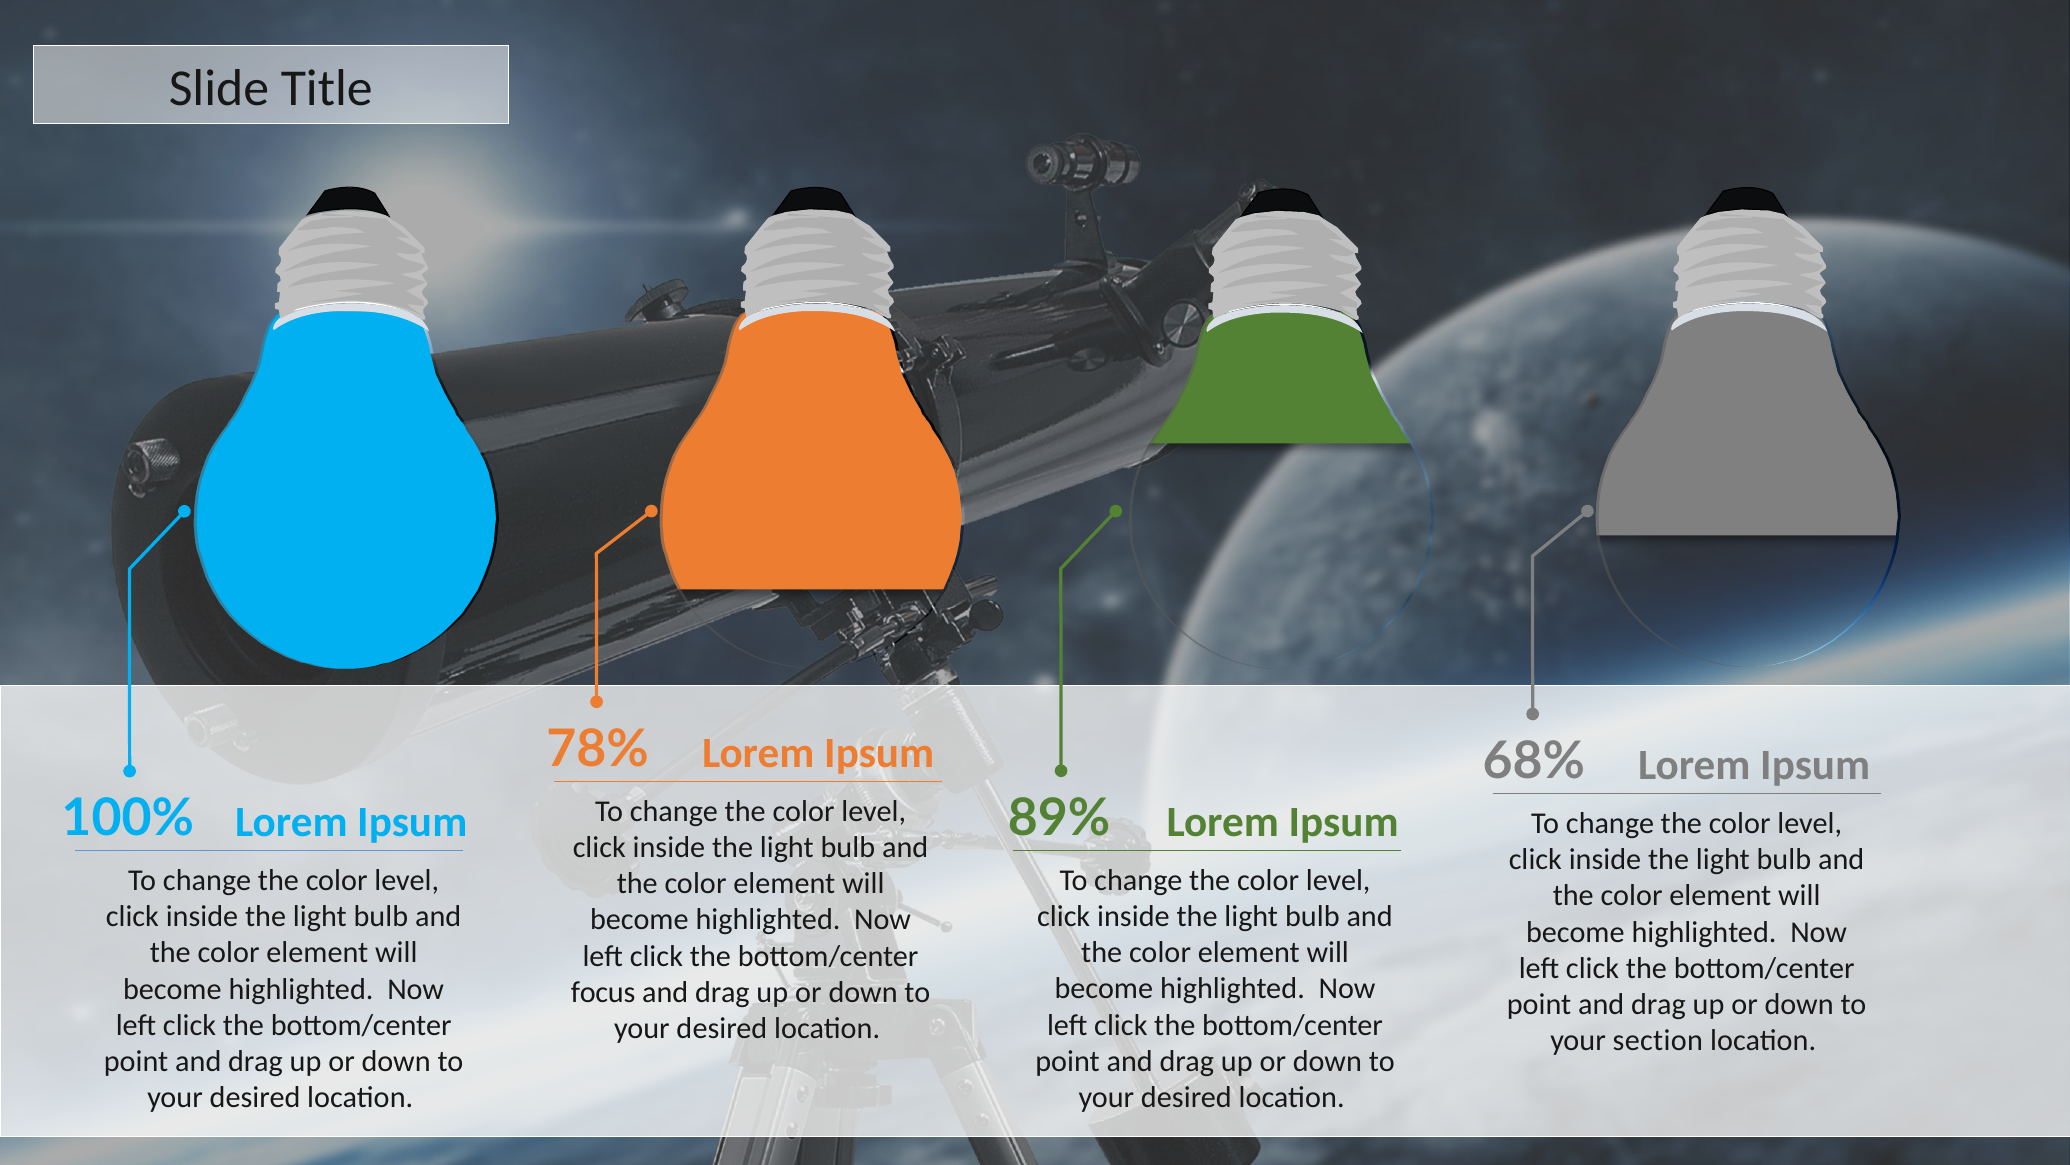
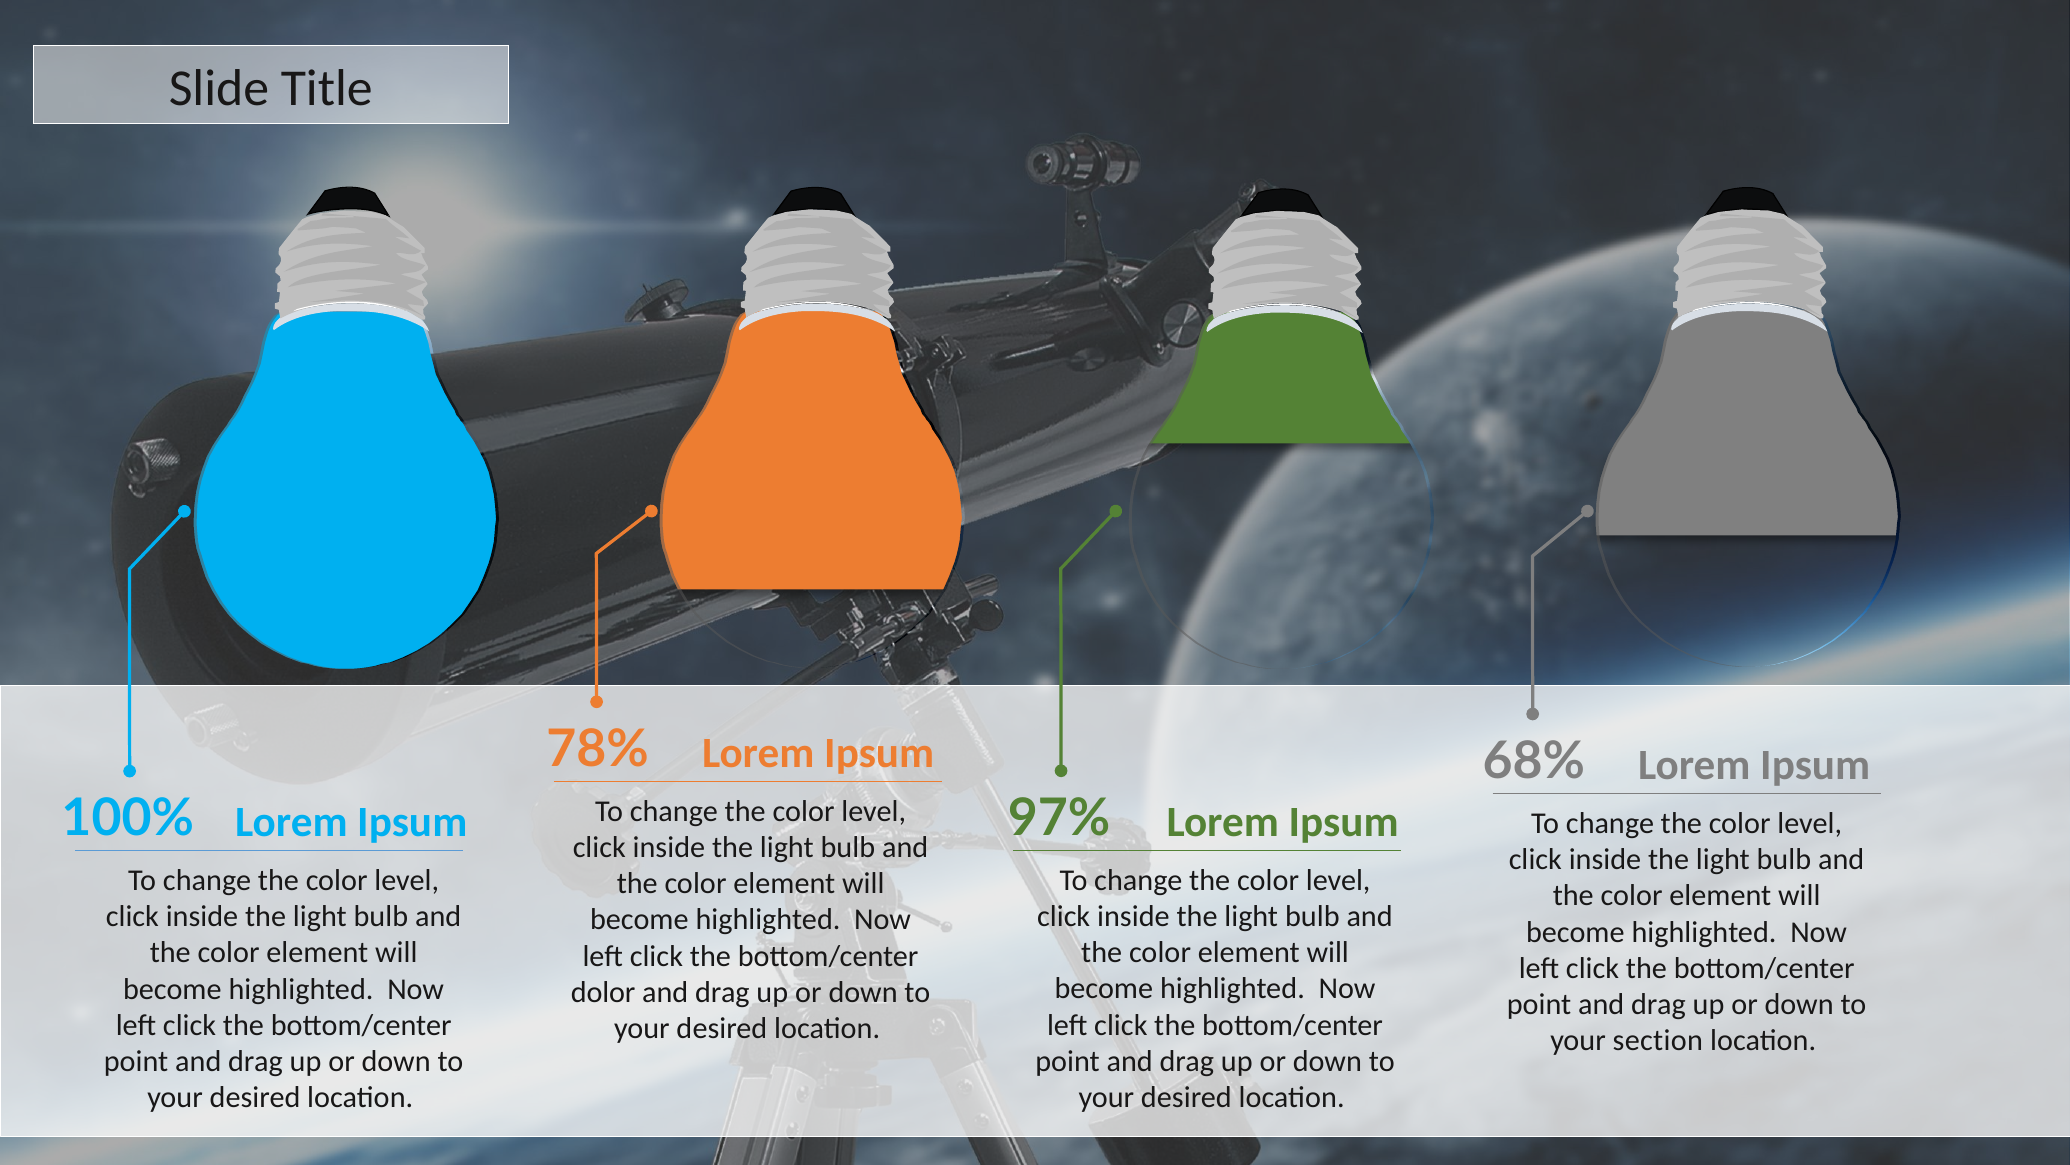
89%: 89% -> 97% (1059, 818)
focus: focus -> dolor (603, 992)
